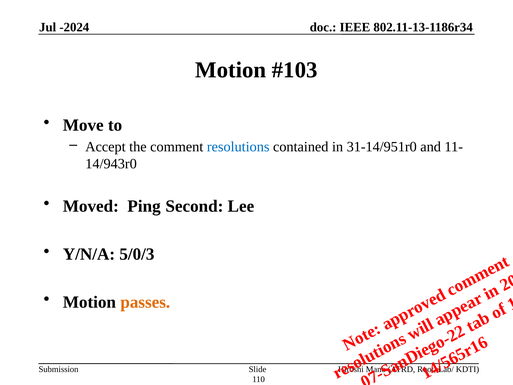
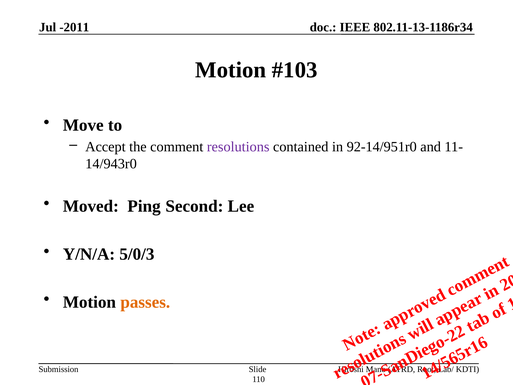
-2024: -2024 -> -2011 (74, 27)
resolutions colour: blue -> purple (238, 147)
31-14/951r0: 31-14/951r0 -> 92-14/951r0 (382, 147)
